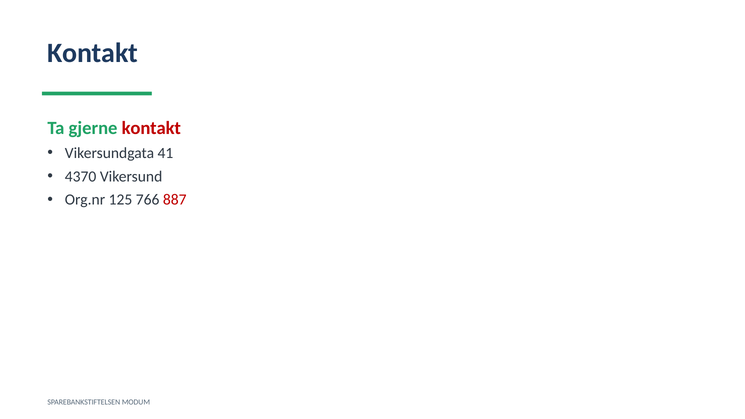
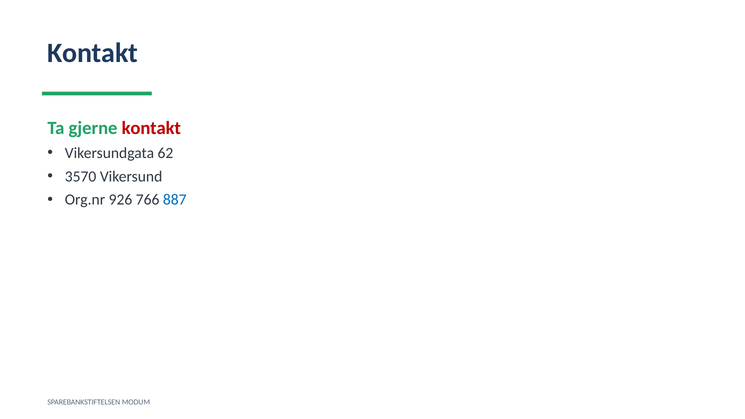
41: 41 -> 62 (165, 153)
4370: 4370 -> 3570 (81, 176)
125: 125 -> 926 (120, 200)
887 colour: red -> blue (175, 200)
